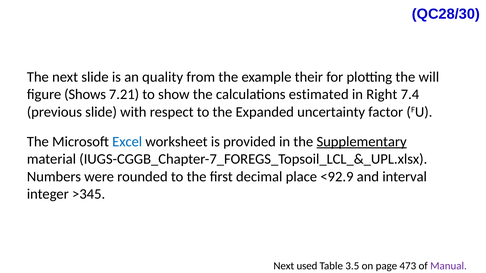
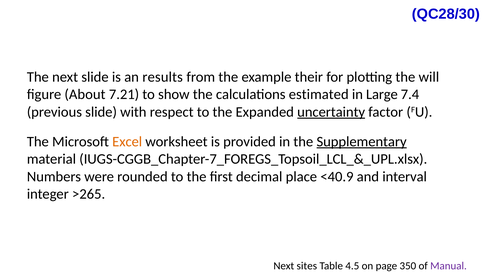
quality: quality -> results (163, 77)
Shows: Shows -> About (85, 95)
Right: Right -> Large (382, 95)
uncertainty underline: none -> present (331, 112)
Excel colour: blue -> orange (127, 142)
<92.9: <92.9 -> <40.9 (337, 177)
>345: >345 -> >265 (89, 194)
used: used -> sites (307, 266)
3.5: 3.5 -> 4.5 (352, 266)
473: 473 -> 350 (408, 266)
